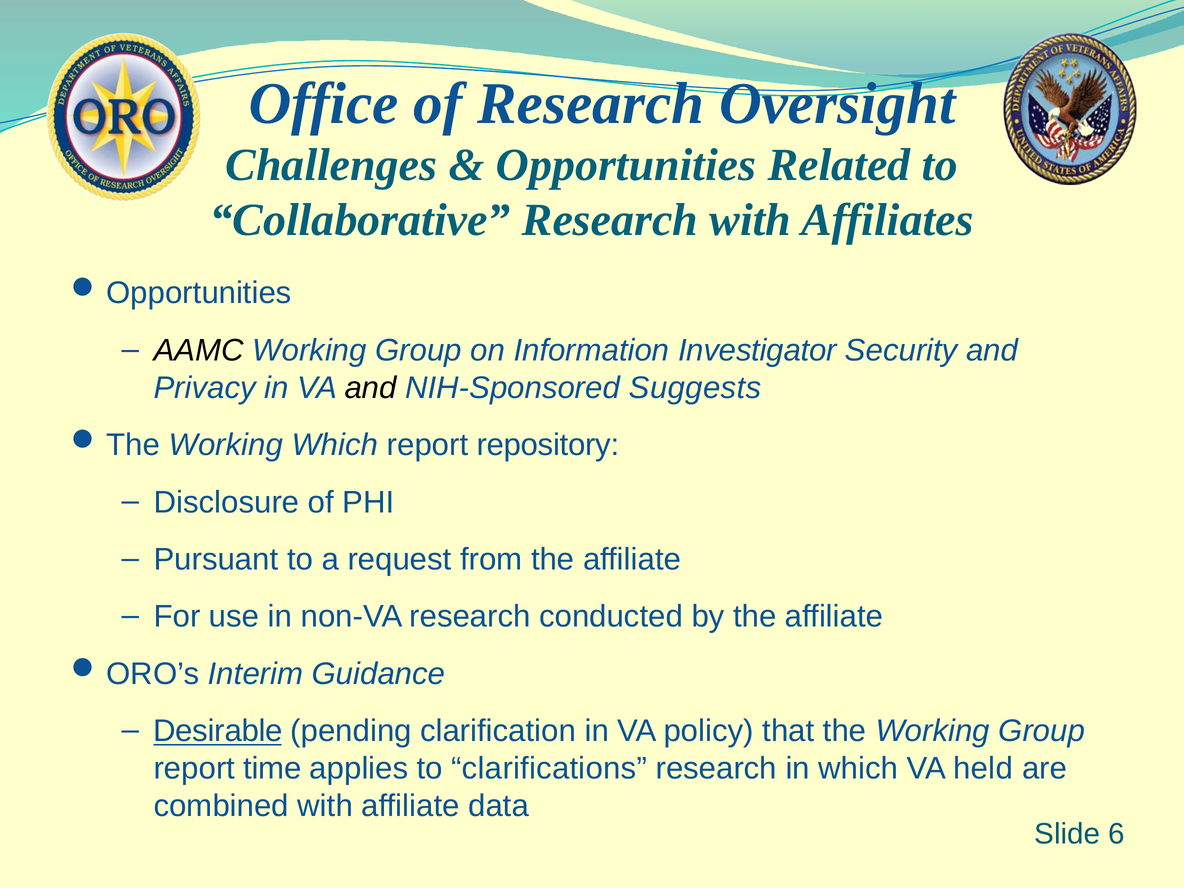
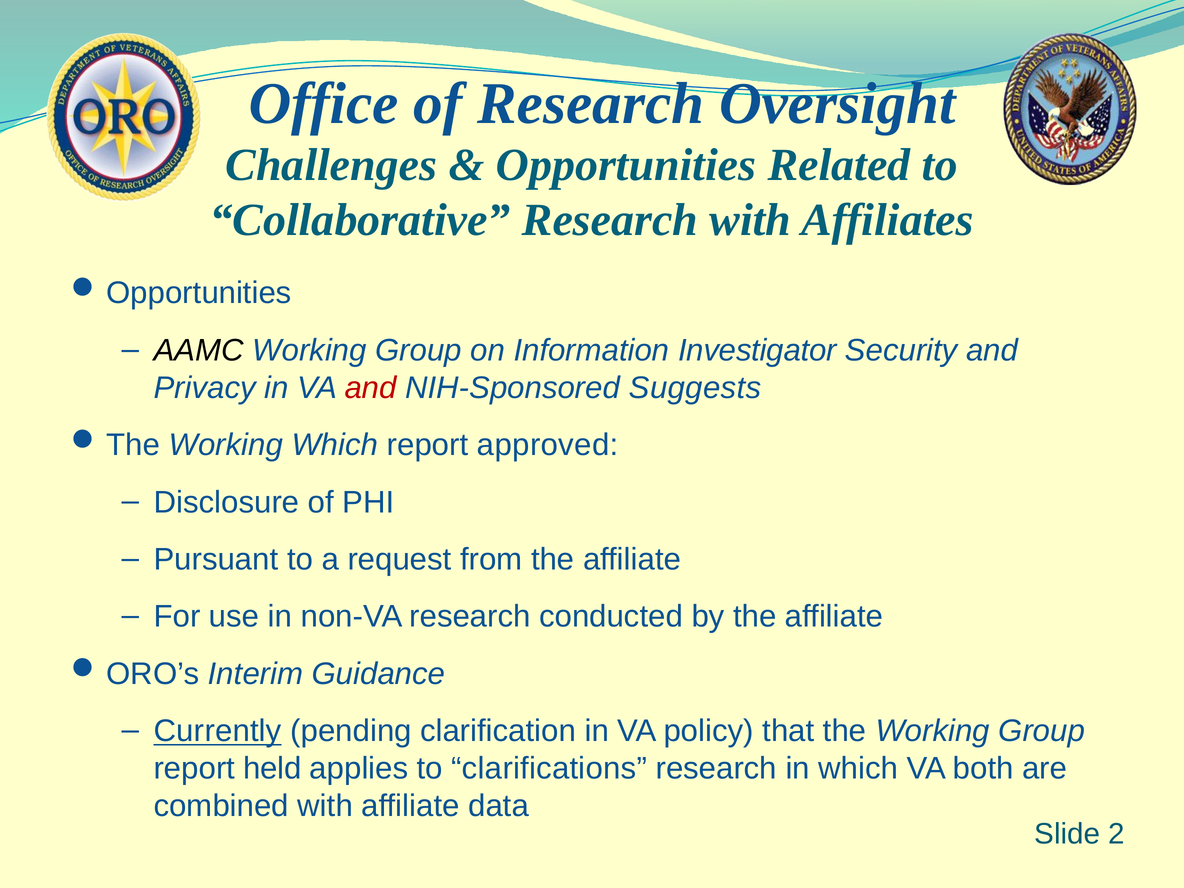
and colour: black -> red (371, 388)
repository: repository -> approved (548, 445)
Desirable: Desirable -> Currently (218, 731)
time: time -> held (272, 768)
held: held -> both (983, 768)
6: 6 -> 2 (1117, 834)
